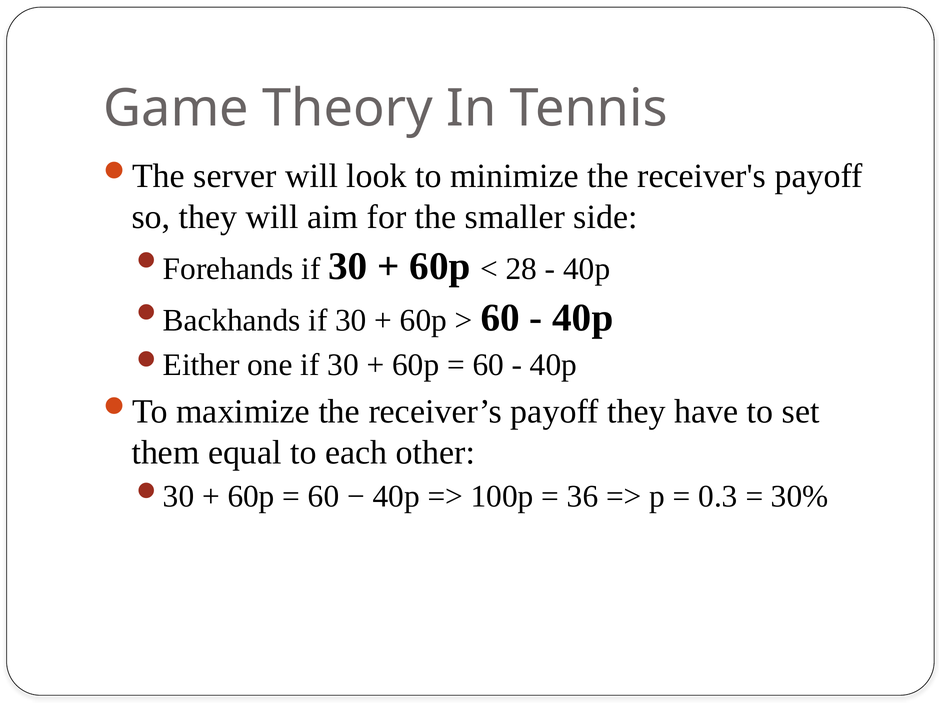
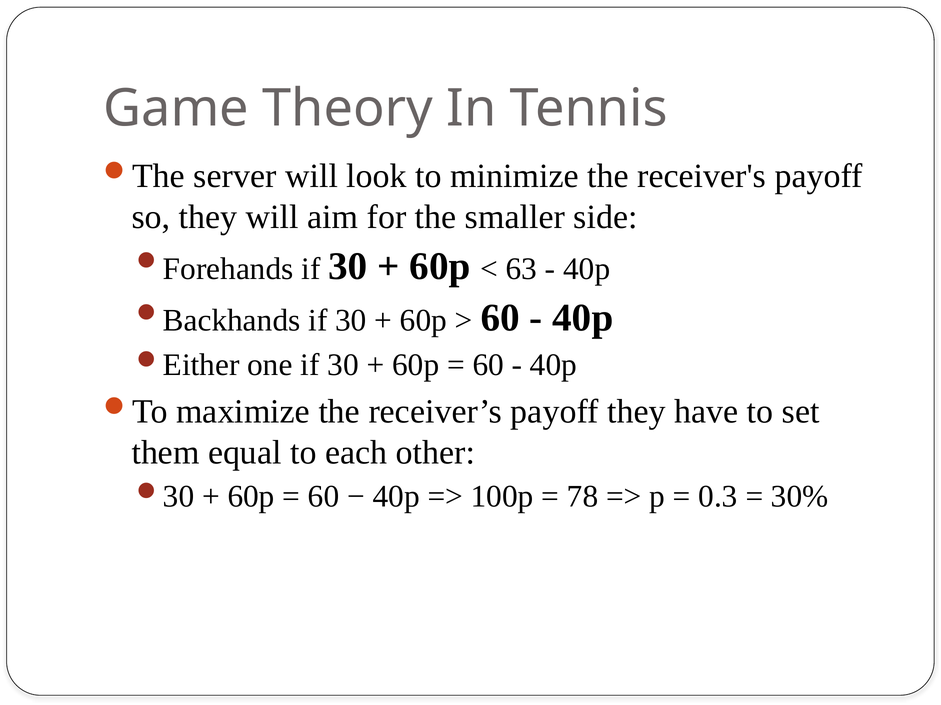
28: 28 -> 63 (521, 269)
36: 36 -> 78 (583, 497)
